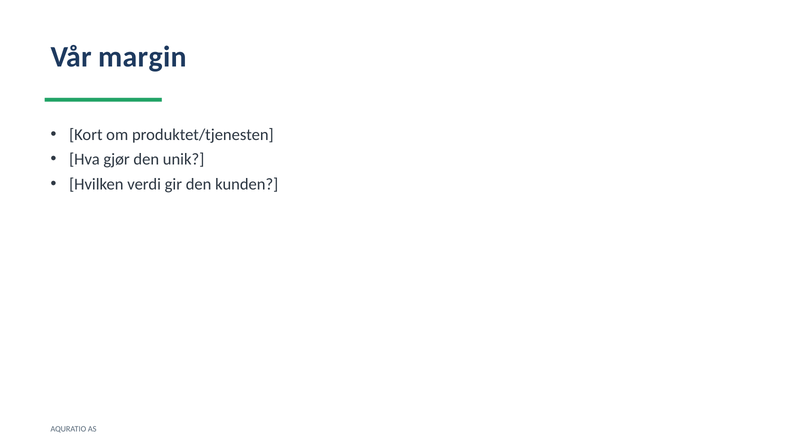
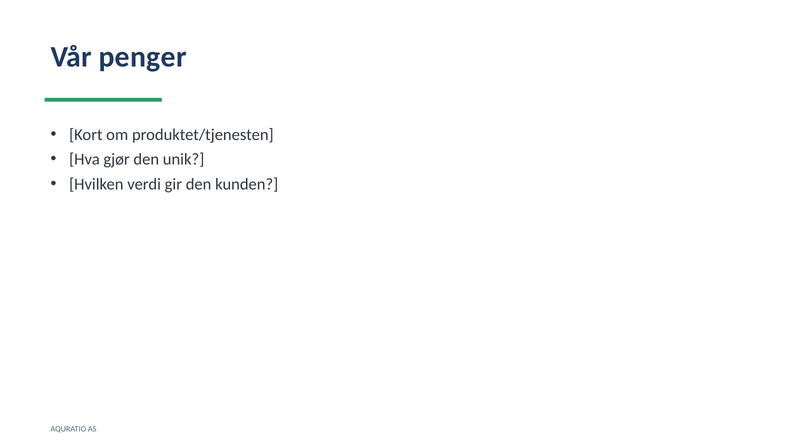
margin: margin -> penger (143, 57)
